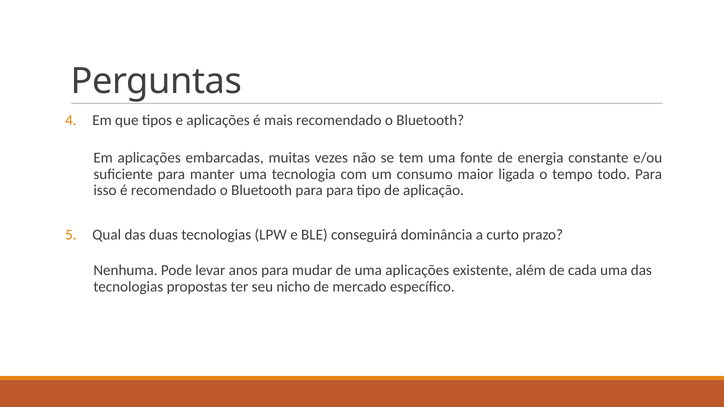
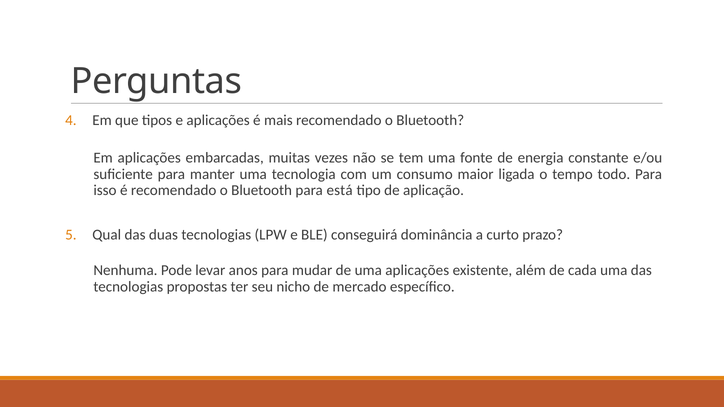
para para: para -> está (340, 190)
